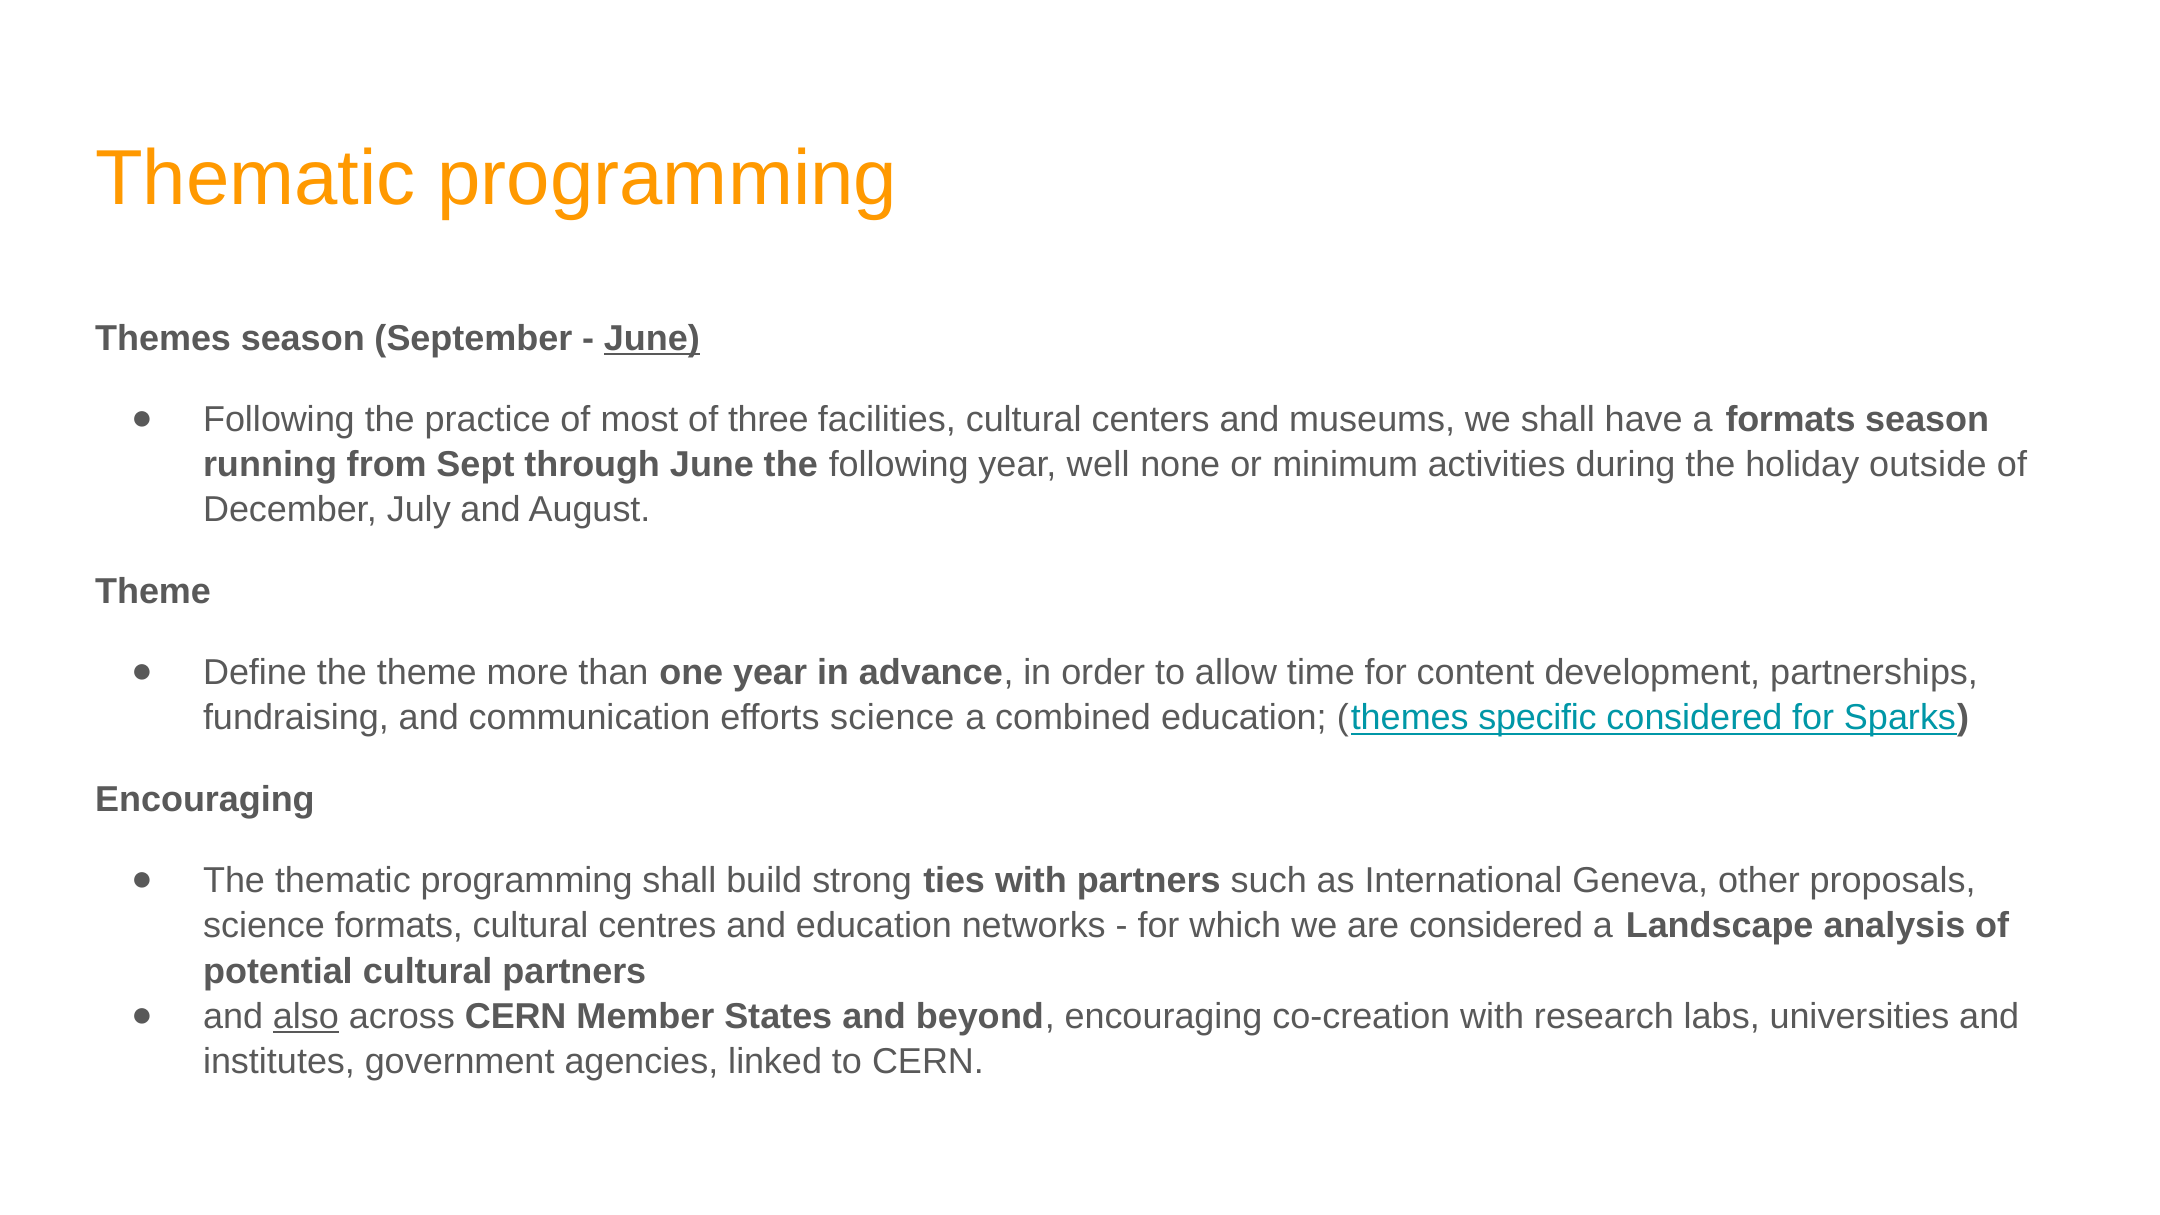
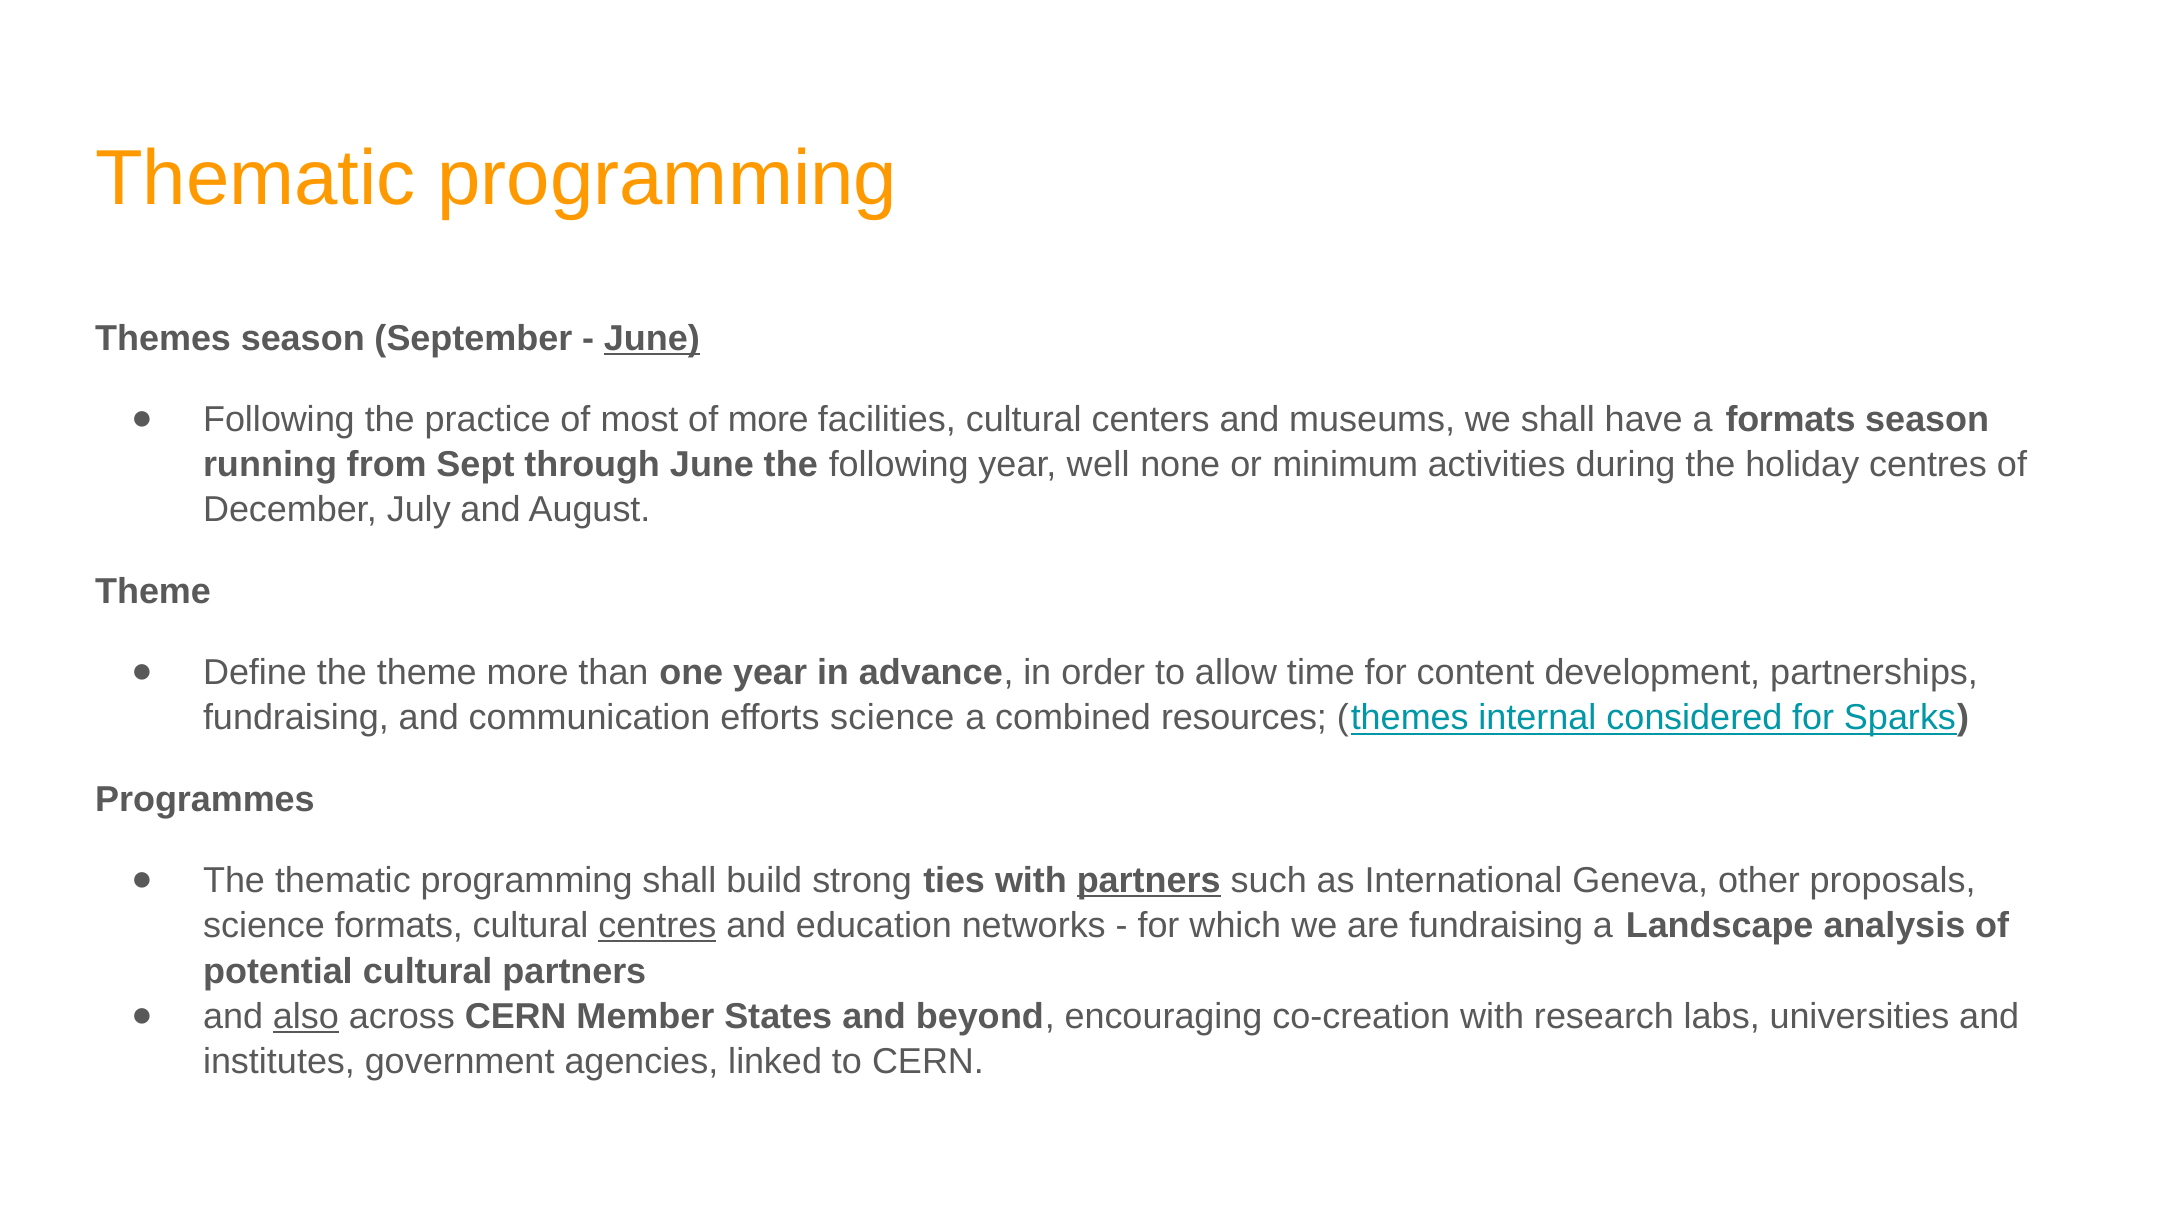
of three: three -> more (768, 419)
holiday outside: outside -> centres (1928, 465)
combined education: education -> resources (1244, 718)
specific: specific -> internal (1537, 718)
Encouraging: Encouraging -> Programmes (205, 799)
partners underline: none -> present (1149, 881)
centres underline: none -> present (657, 926)
are considered: considered -> fundraising (1496, 926)
